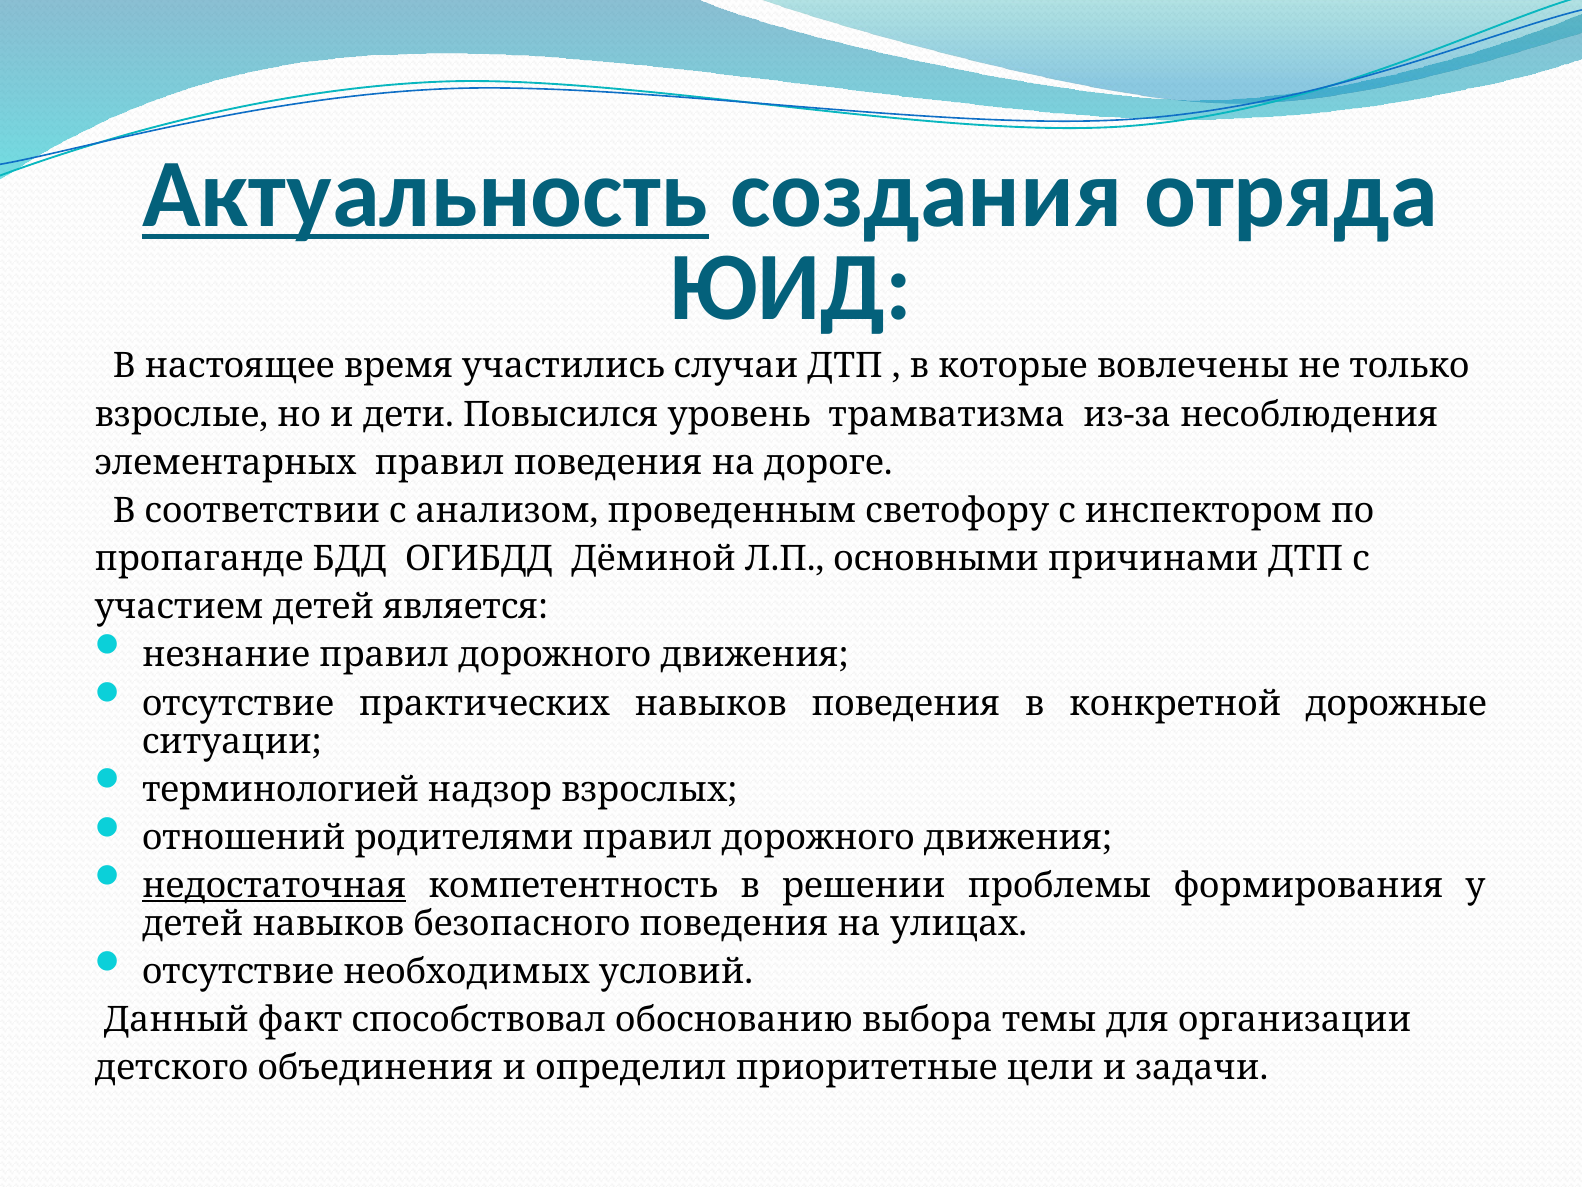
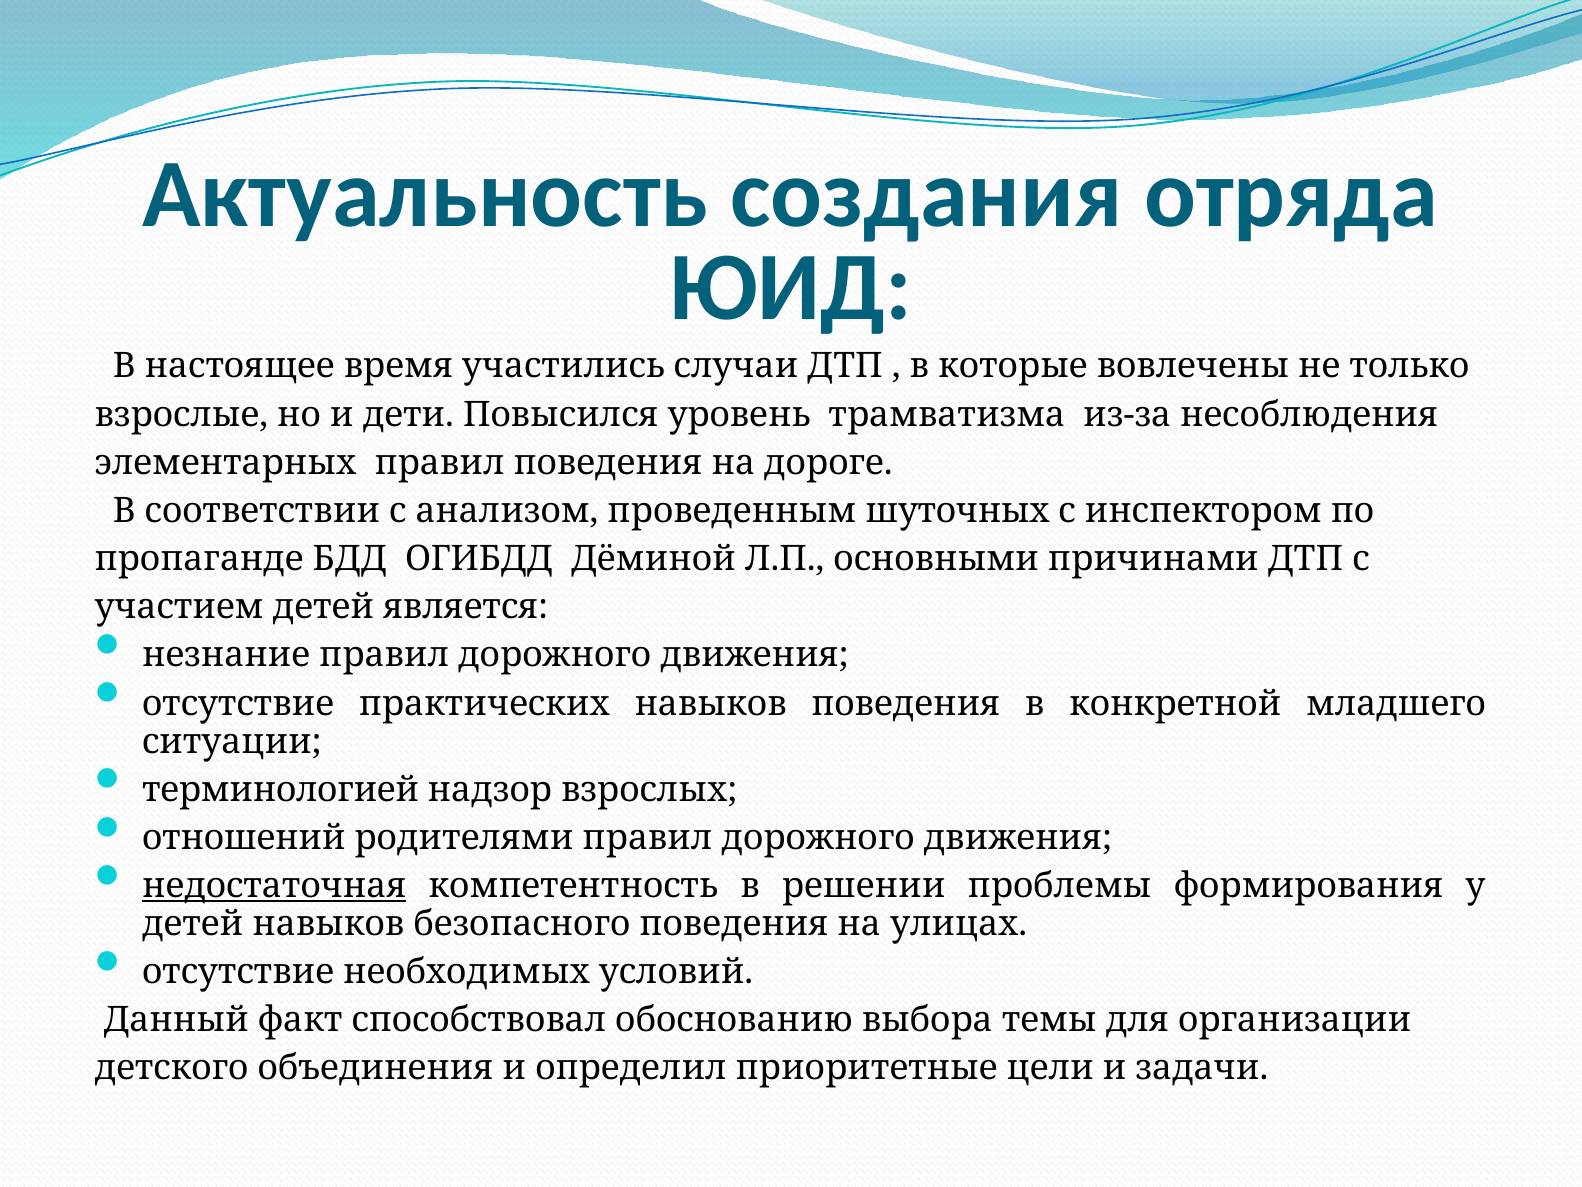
Актуальность underline: present -> none (426, 195)
светофору: светофору -> шуточных (957, 511)
дорожные: дорожные -> младшего (1396, 703)
